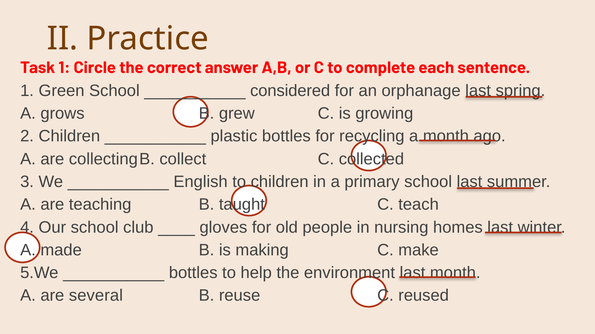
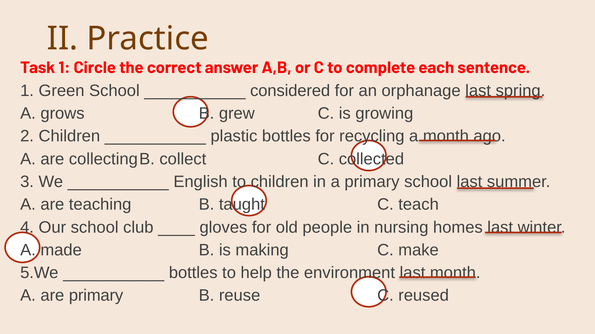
are several: several -> primary (96, 296)
